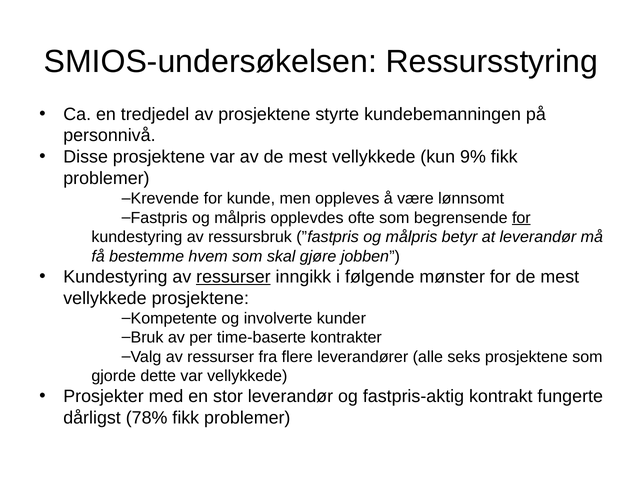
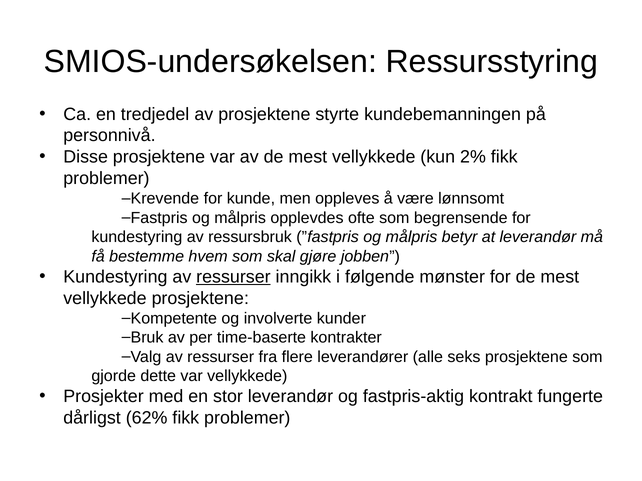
9%: 9% -> 2% (473, 157)
for underline: present -> none (521, 218)
78%: 78% -> 62% (147, 418)
